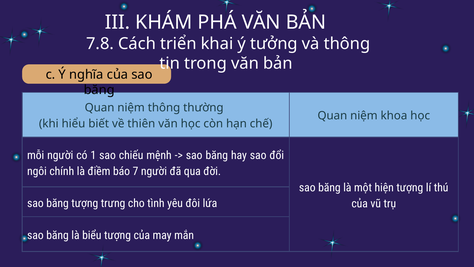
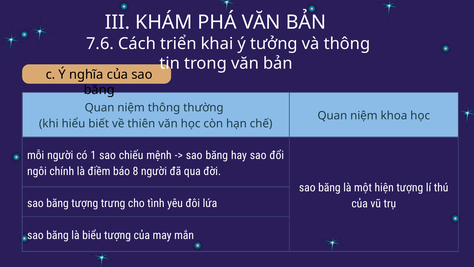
7.8: 7.8 -> 7.6 (100, 44)
7: 7 -> 8 (135, 171)
